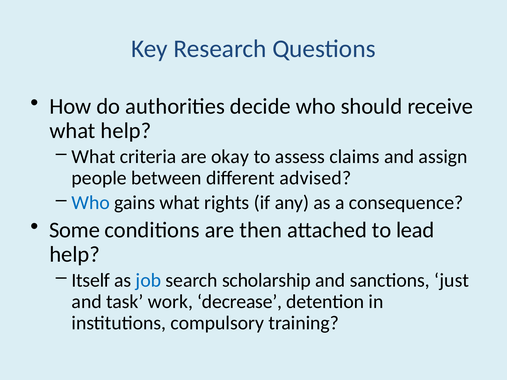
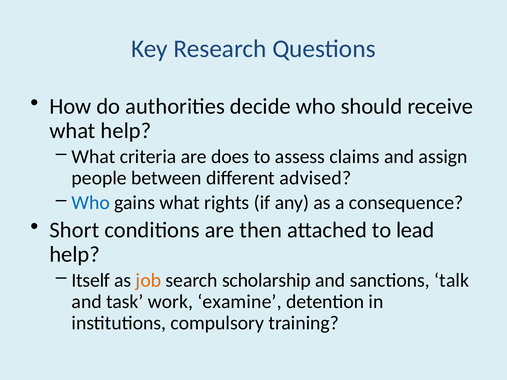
okay: okay -> does (230, 157)
Some: Some -> Short (74, 230)
job colour: blue -> orange (148, 280)
just: just -> talk (452, 280)
decrease: decrease -> examine (239, 302)
